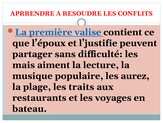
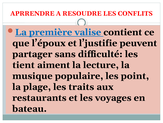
mais: mais -> tient (24, 65)
aurez: aurez -> point (135, 76)
